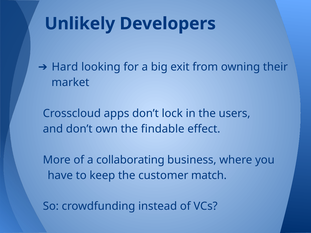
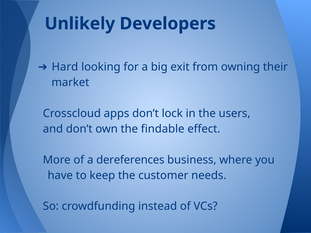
collaborating: collaborating -> dereferences (130, 160)
match: match -> needs (209, 175)
